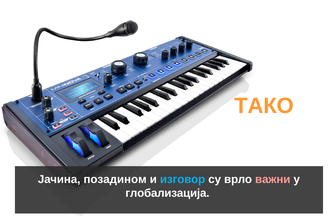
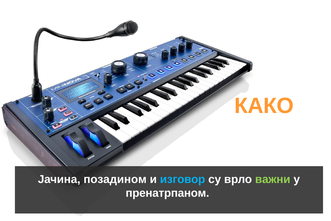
ТАКО: ТАКО -> КАКО (264, 106)
важни colour: pink -> light green (273, 179)
глобализација: глобализација -> пренатрпаном (167, 193)
